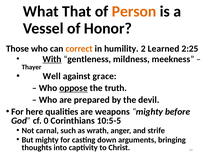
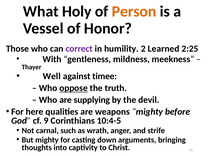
That: That -> Holy (77, 11)
correct colour: orange -> purple (79, 49)
With underline: present -> none (52, 59)
grace: grace -> timee (105, 76)
prepared: prepared -> supplying (92, 100)
0: 0 -> 9 (46, 120)
10:5-5: 10:5-5 -> 10:4-5 (109, 120)
